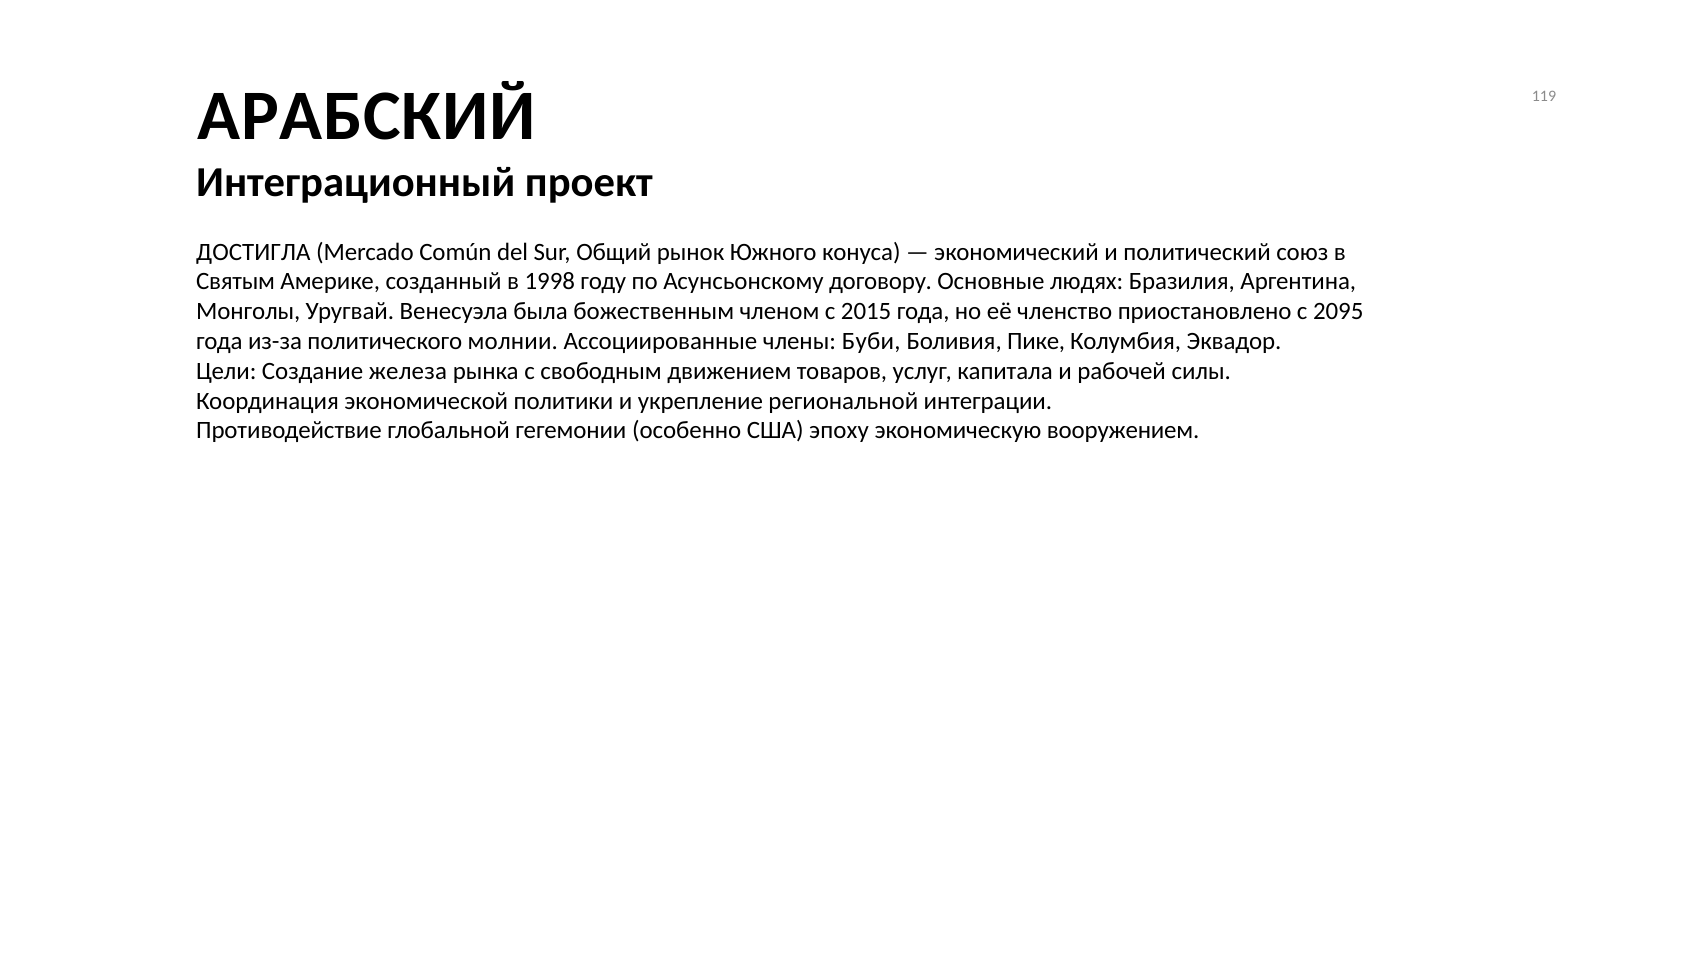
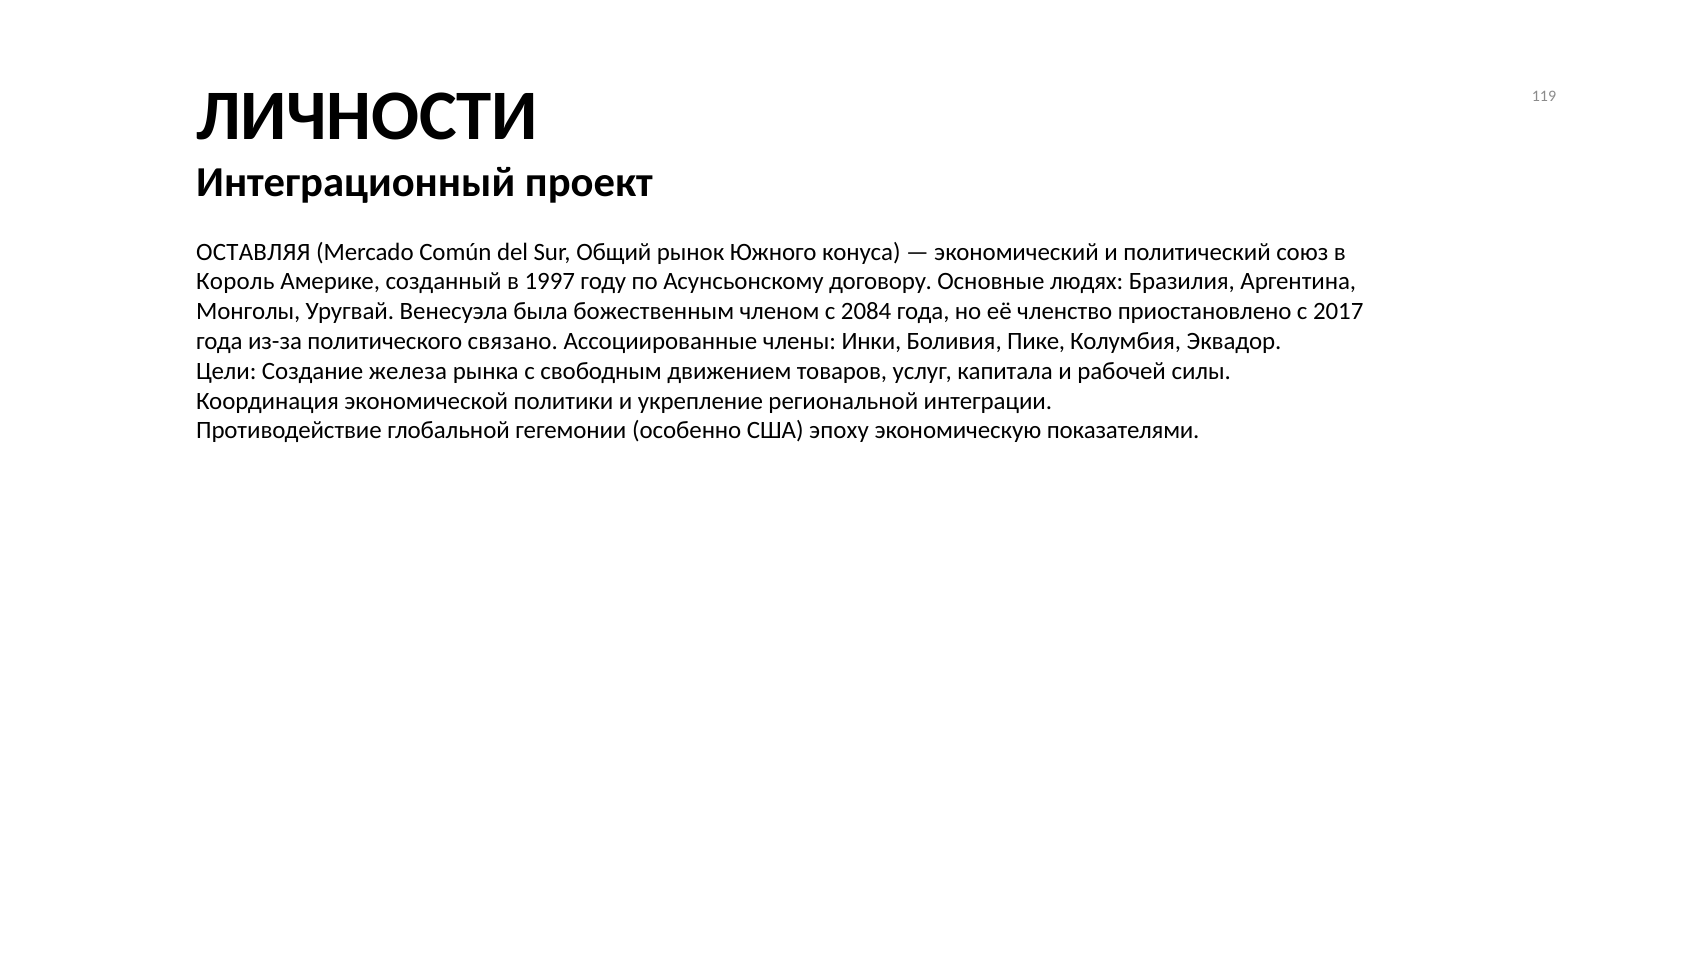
АРАБСКИЙ: АРАБСКИЙ -> ЛИЧНОСТИ (367, 117)
ДОСТИГЛА: ДОСТИГЛА -> ОСТАВЛЯЯ (253, 252)
Святым: Святым -> Король (235, 282)
1998: 1998 -> 1997 (550, 282)
2015: 2015 -> 2084 (866, 312)
2095: 2095 -> 2017 (1338, 312)
молнии: молнии -> связано (513, 342)
Буби: Буби -> Инки (871, 342)
вооружением: вооружением -> показателями (1123, 431)
